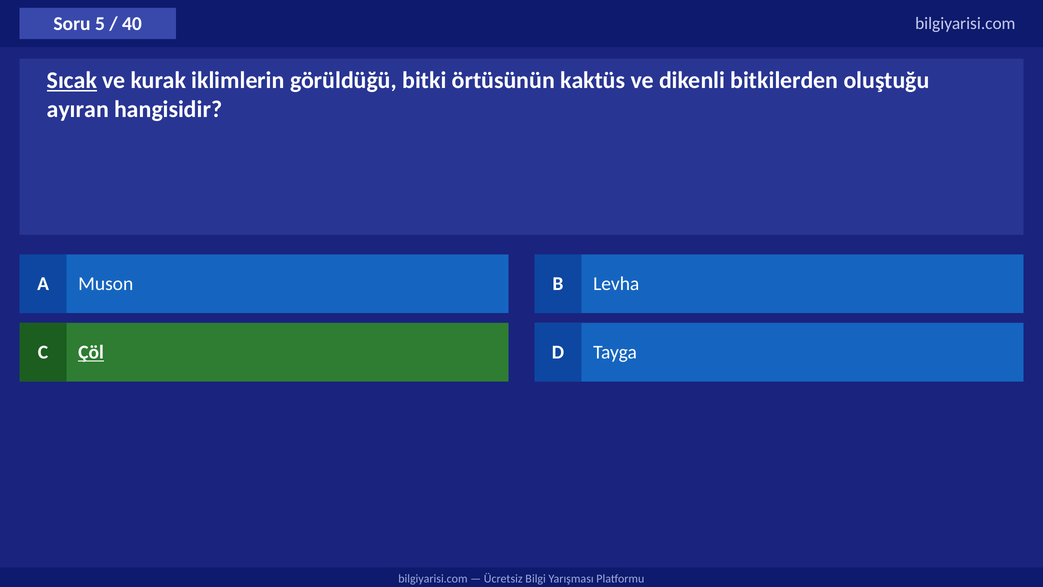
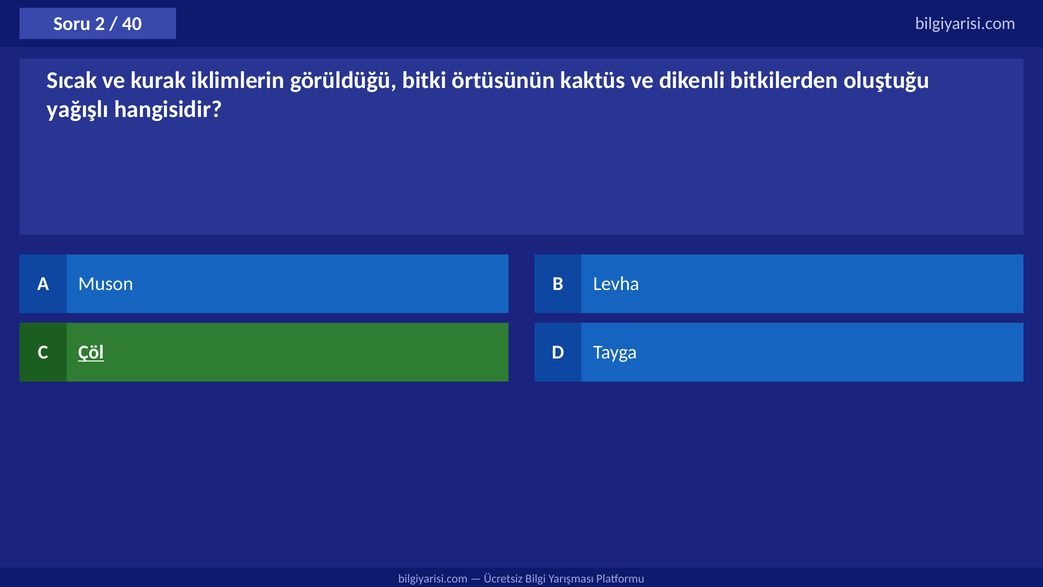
5: 5 -> 2 (100, 24)
Sıcak underline: present -> none (72, 80)
ayıran: ayıran -> yağışlı (78, 109)
